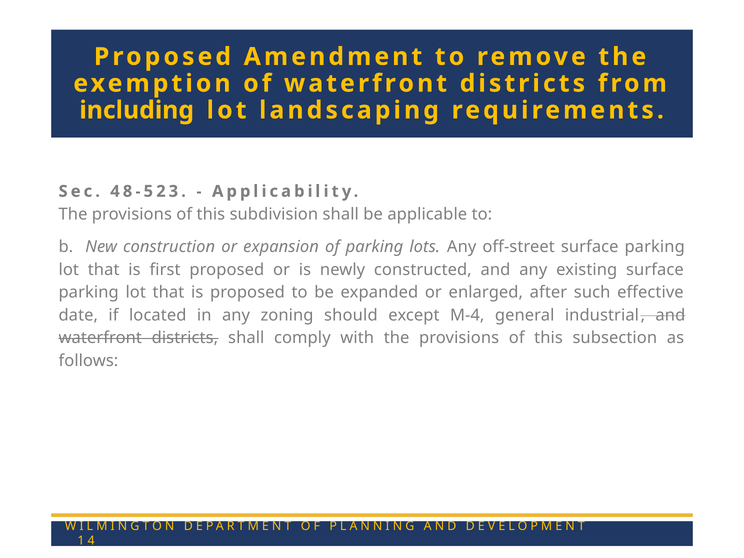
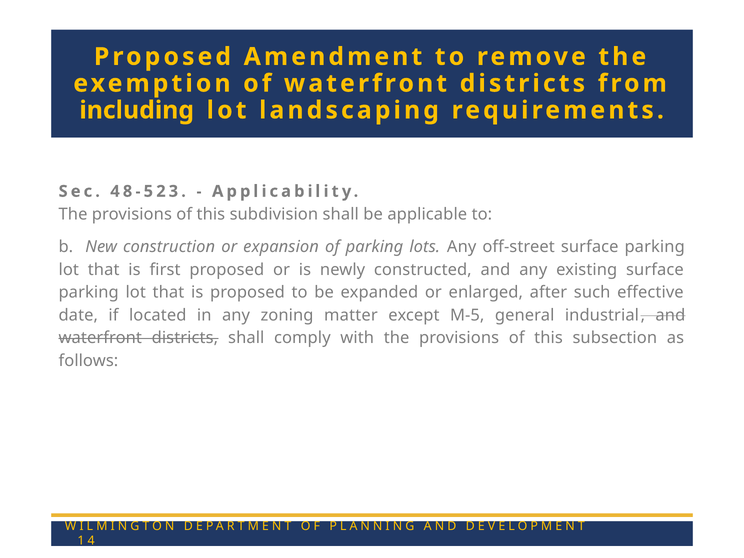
should: should -> matter (351, 315)
M-4: M-4 -> M-5 (467, 315)
